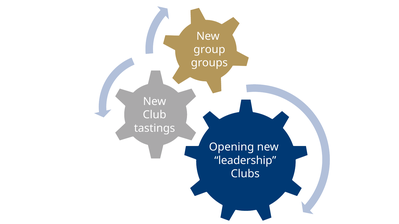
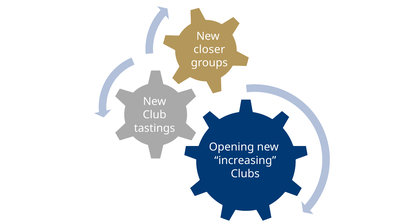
group: group -> closer (209, 50)
leadership: leadership -> increasing (245, 161)
